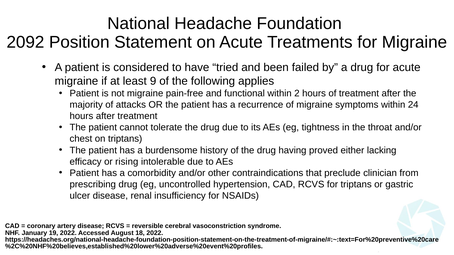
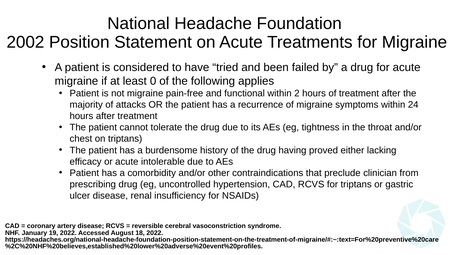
2092: 2092 -> 2002 (25, 42)
9: 9 -> 0 (153, 81)
or rising: rising -> acute (127, 162)
